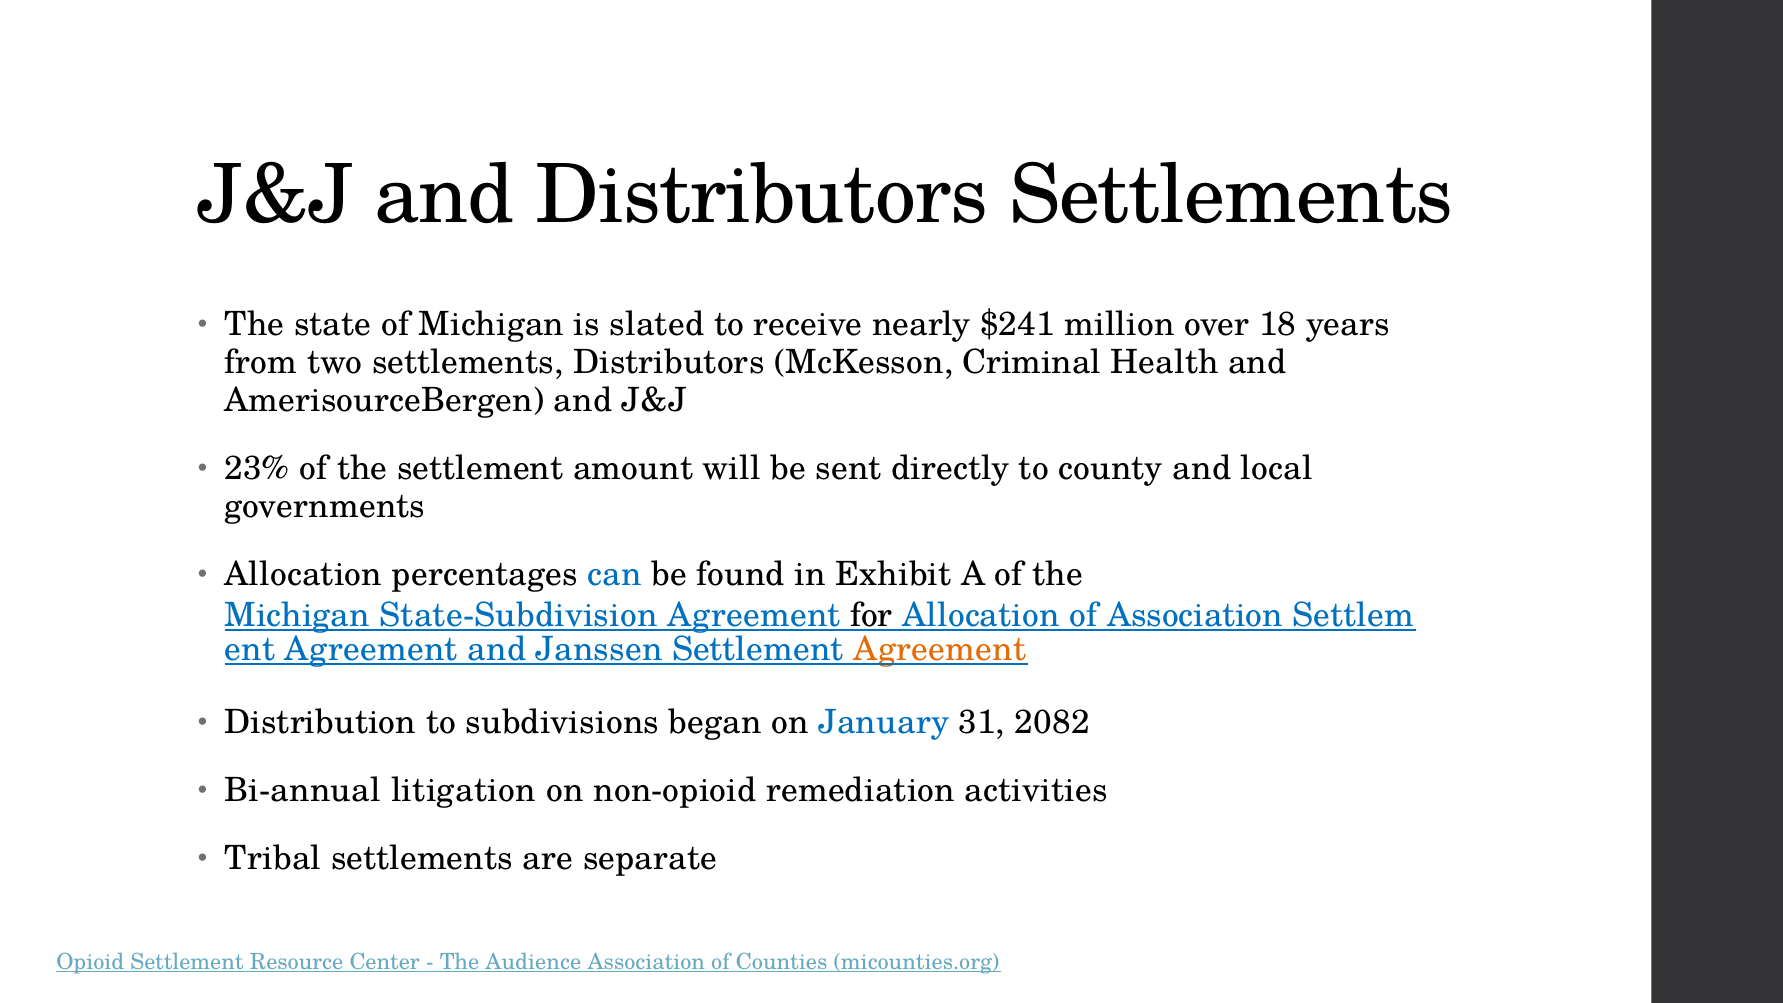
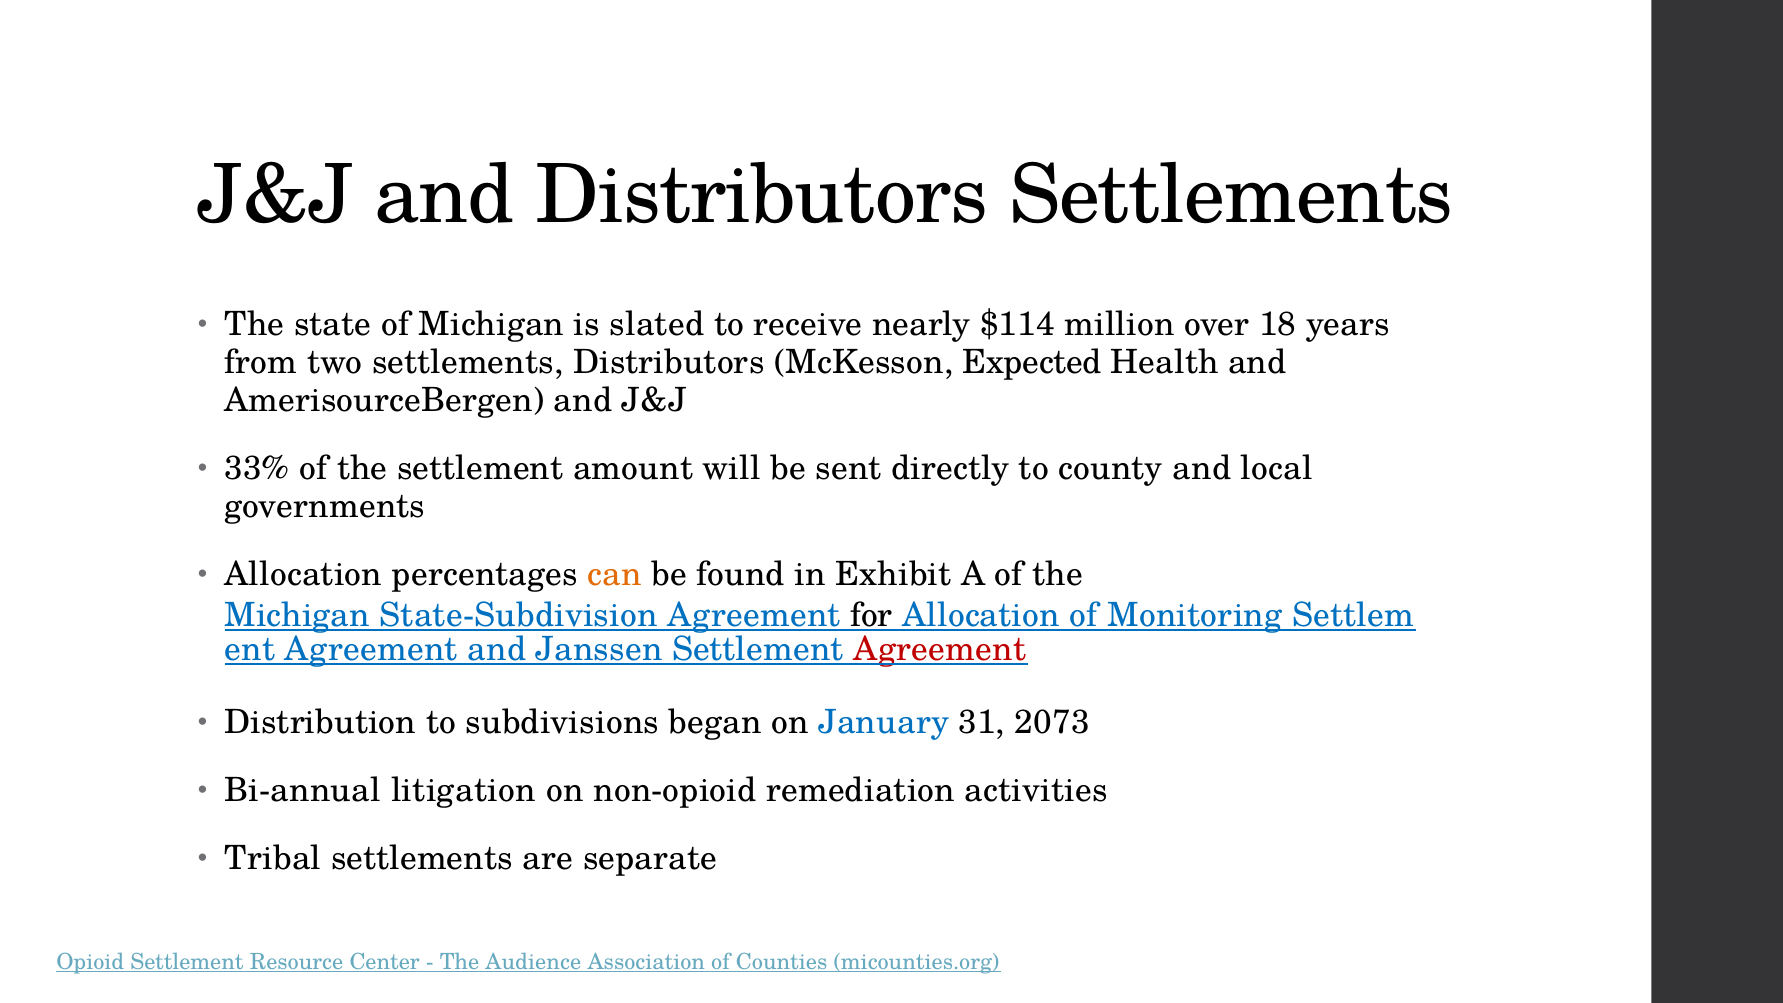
$241: $241 -> $114 (1017, 325)
Criminal: Criminal -> Expected (1032, 363)
23%: 23% -> 33% (257, 469)
can colour: blue -> orange (615, 575)
of Association: Association -> Monitoring (1195, 616)
Agreement colour: orange -> red (940, 649)
2082: 2082 -> 2073 (1052, 722)
